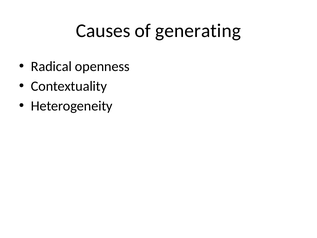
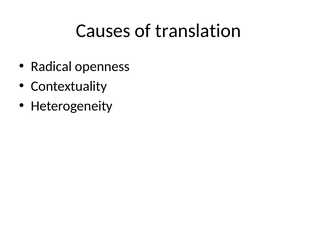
generating: generating -> translation (198, 31)
